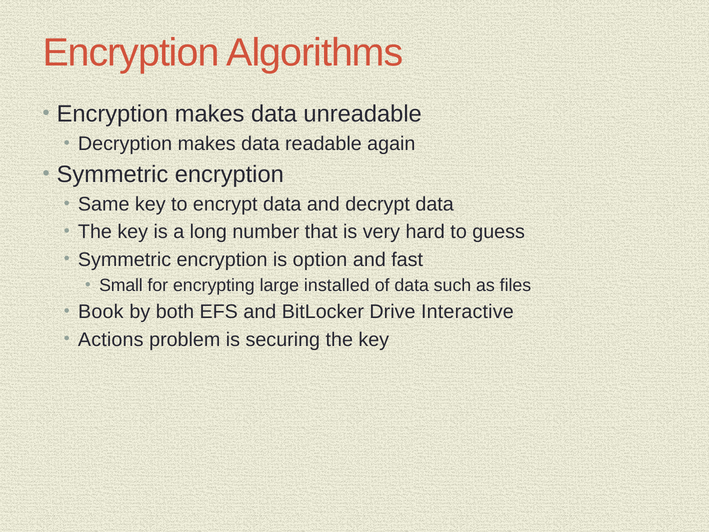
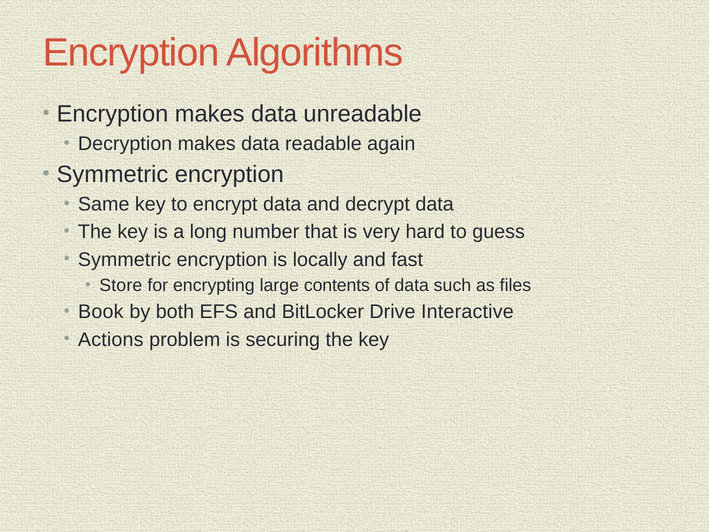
option: option -> locally (320, 259)
Small: Small -> Store (121, 285)
installed: installed -> contents (337, 285)
